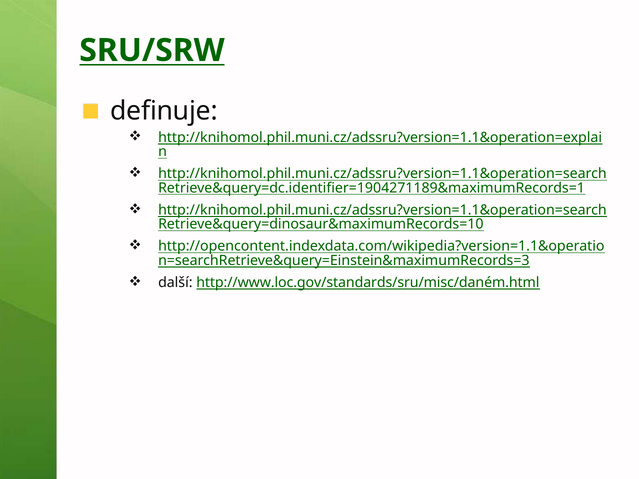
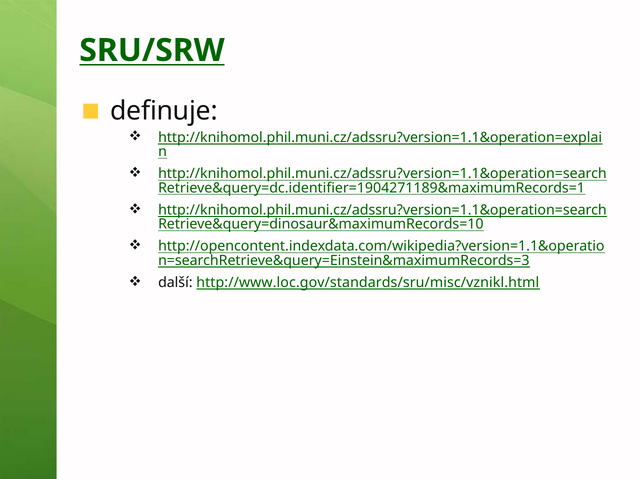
http://www.loc.gov/standards/sru/misc/daném.html: http://www.loc.gov/standards/sru/misc/daném.html -> http://www.loc.gov/standards/sru/misc/vznikl.html (368, 283)
